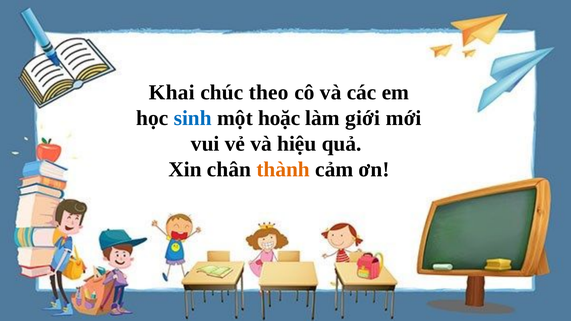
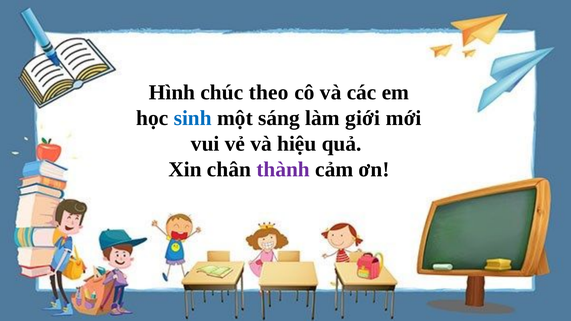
Khai: Khai -> Hình (172, 92)
hoặc: hoặc -> sáng (279, 118)
thành colour: orange -> purple (283, 170)
